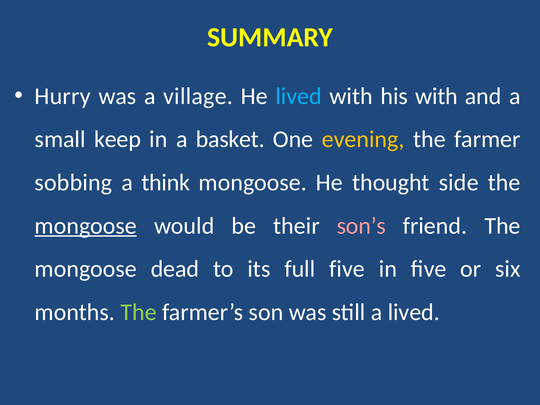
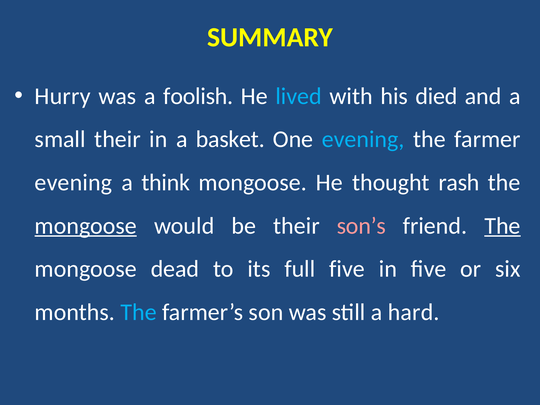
village: village -> foolish (198, 96)
his with: with -> died (436, 96)
small keep: keep -> their (118, 139)
evening colour: yellow -> light blue (363, 139)
sobbing: sobbing -> evening (73, 183)
side: side -> rash (459, 183)
The underline: none -> present (502, 226)
The colour: light green -> light blue (138, 312)
a lived: lived -> hard (414, 312)
